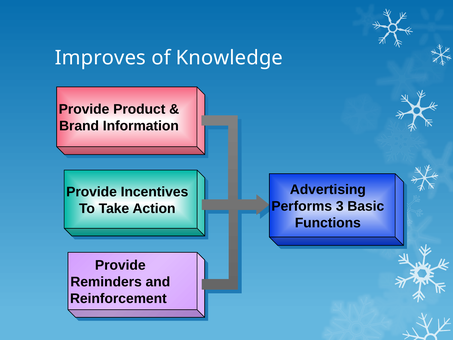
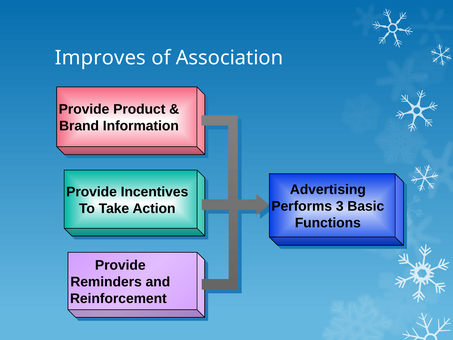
Knowledge: Knowledge -> Association (229, 58)
